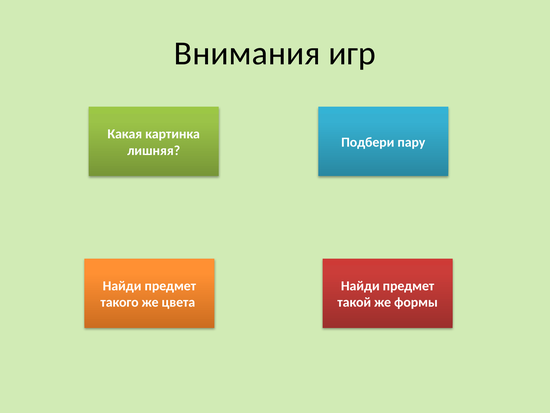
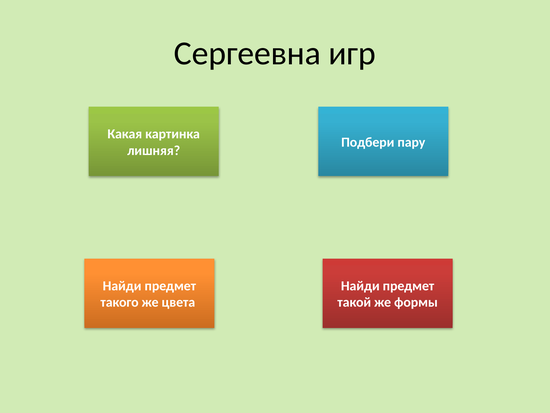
Внимания: Внимания -> Сергеевна (247, 53)
